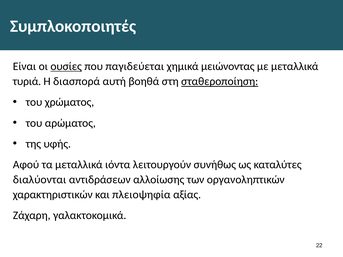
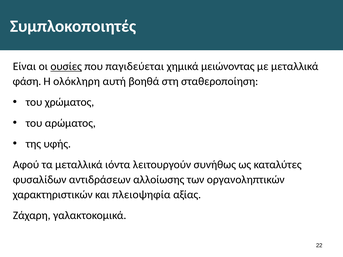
τυριά: τυριά -> φάση (27, 82)
διασπορά: διασπορά -> ολόκληρη (77, 82)
σταθεροποίηση underline: present -> none (220, 82)
διαλύονται: διαλύονται -> φυσαλίδων (40, 180)
